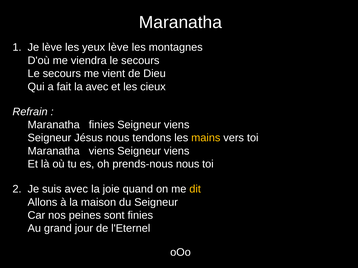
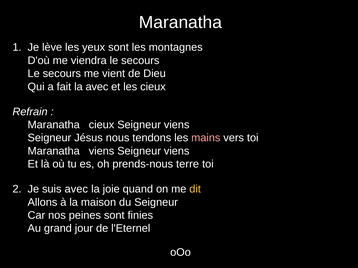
yeux lève: lève -> sont (118, 47)
Maranatha finies: finies -> cieux (102, 125)
mains colour: yellow -> pink (206, 138)
prends-nous nous: nous -> terre (188, 164)
